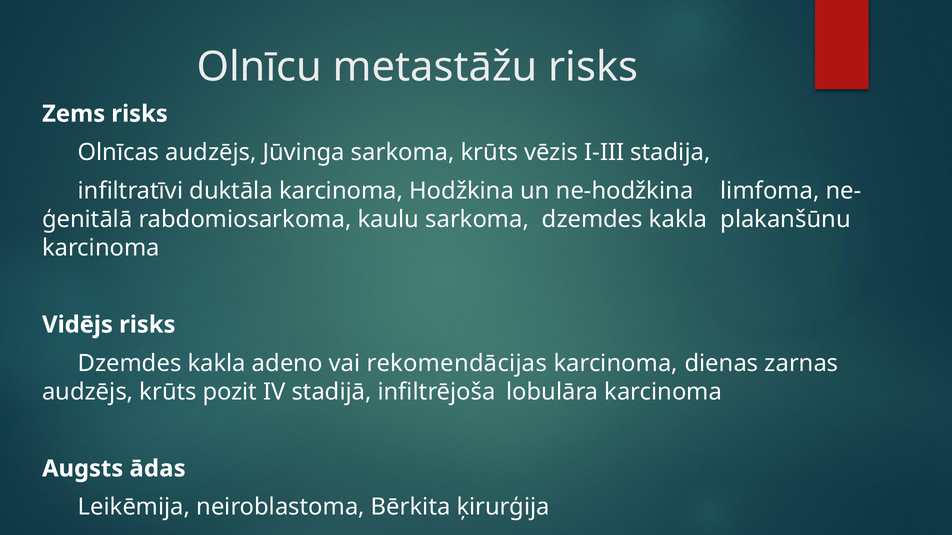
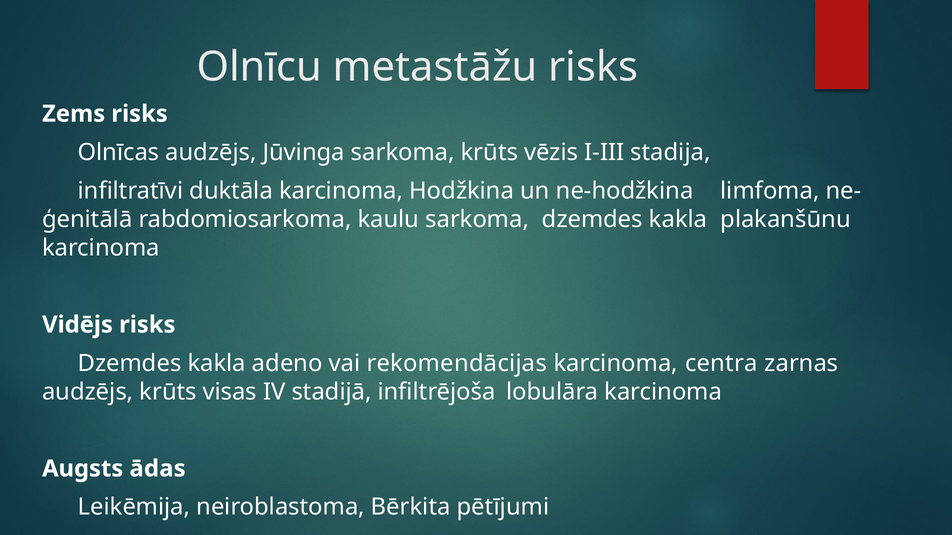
dienas: dienas -> centra (721, 364)
pozit: pozit -> visas (230, 392)
ķirurģija: ķirurģija -> pētījumi (503, 508)
